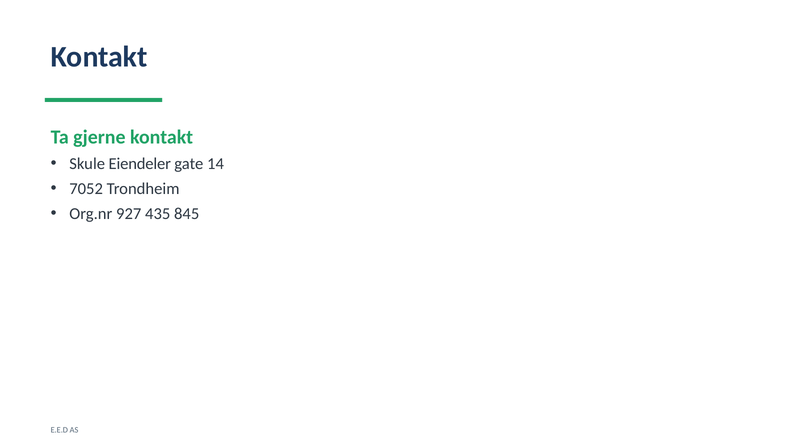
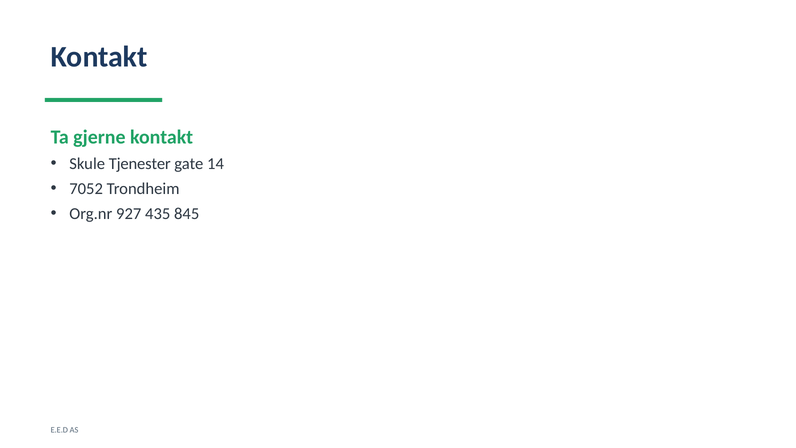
Eiendeler: Eiendeler -> Tjenester (140, 164)
